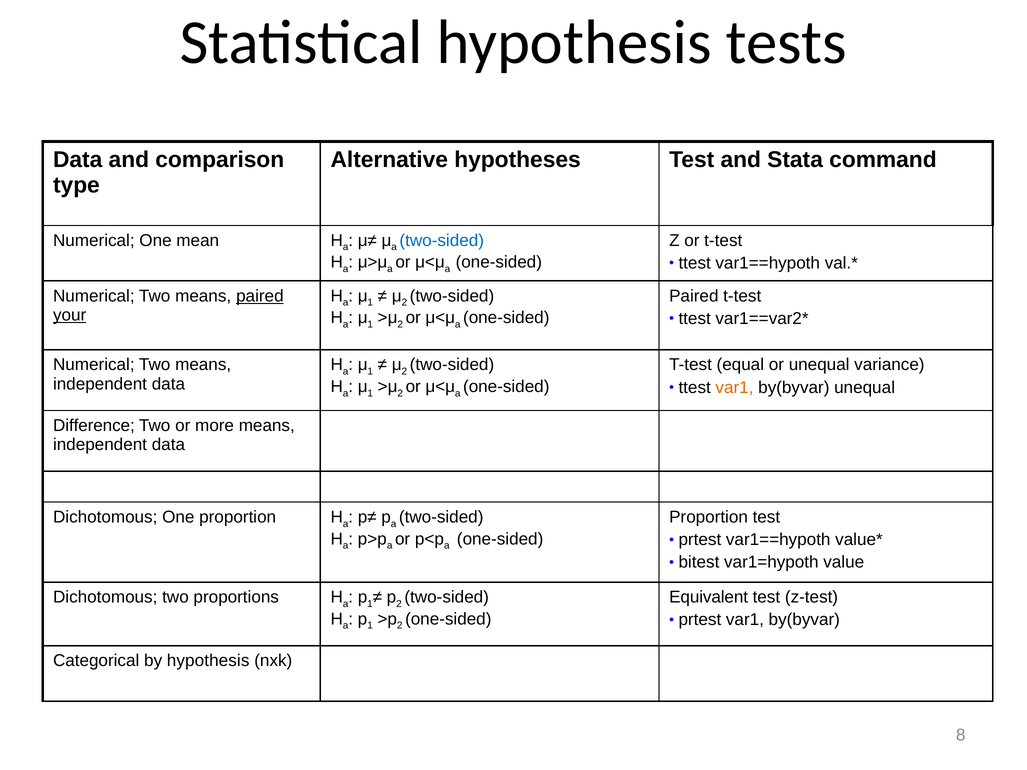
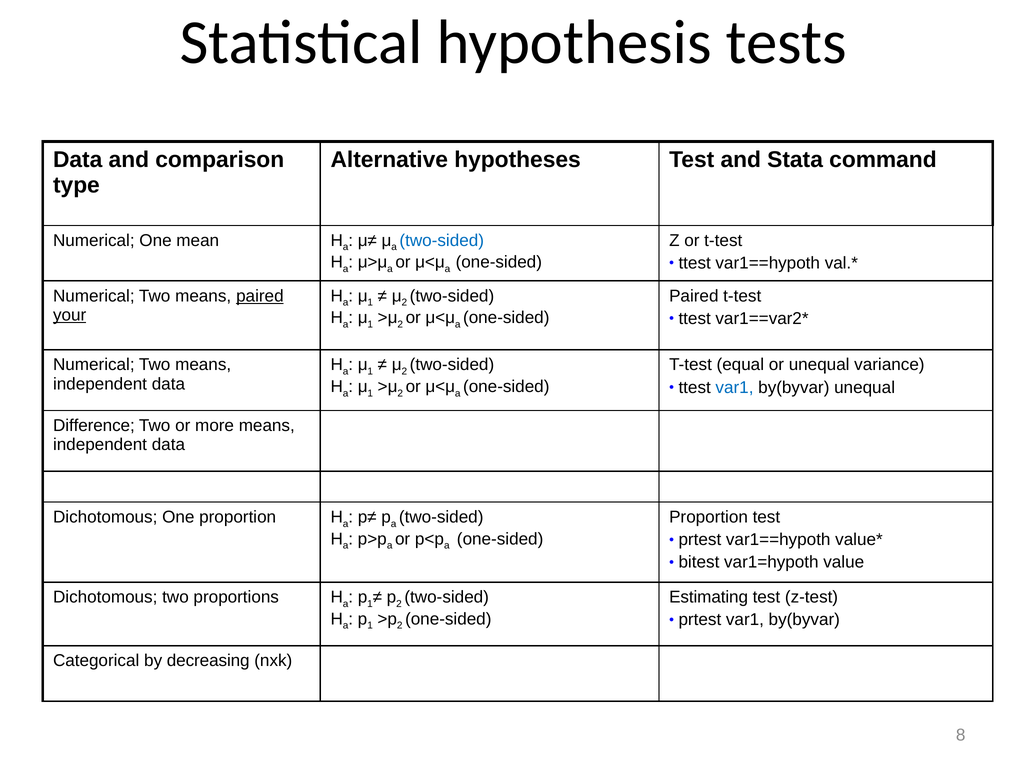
var1 colour: orange -> blue (734, 388)
Equivalent: Equivalent -> Estimating (709, 597)
by hypothesis: hypothesis -> decreasing (208, 661)
